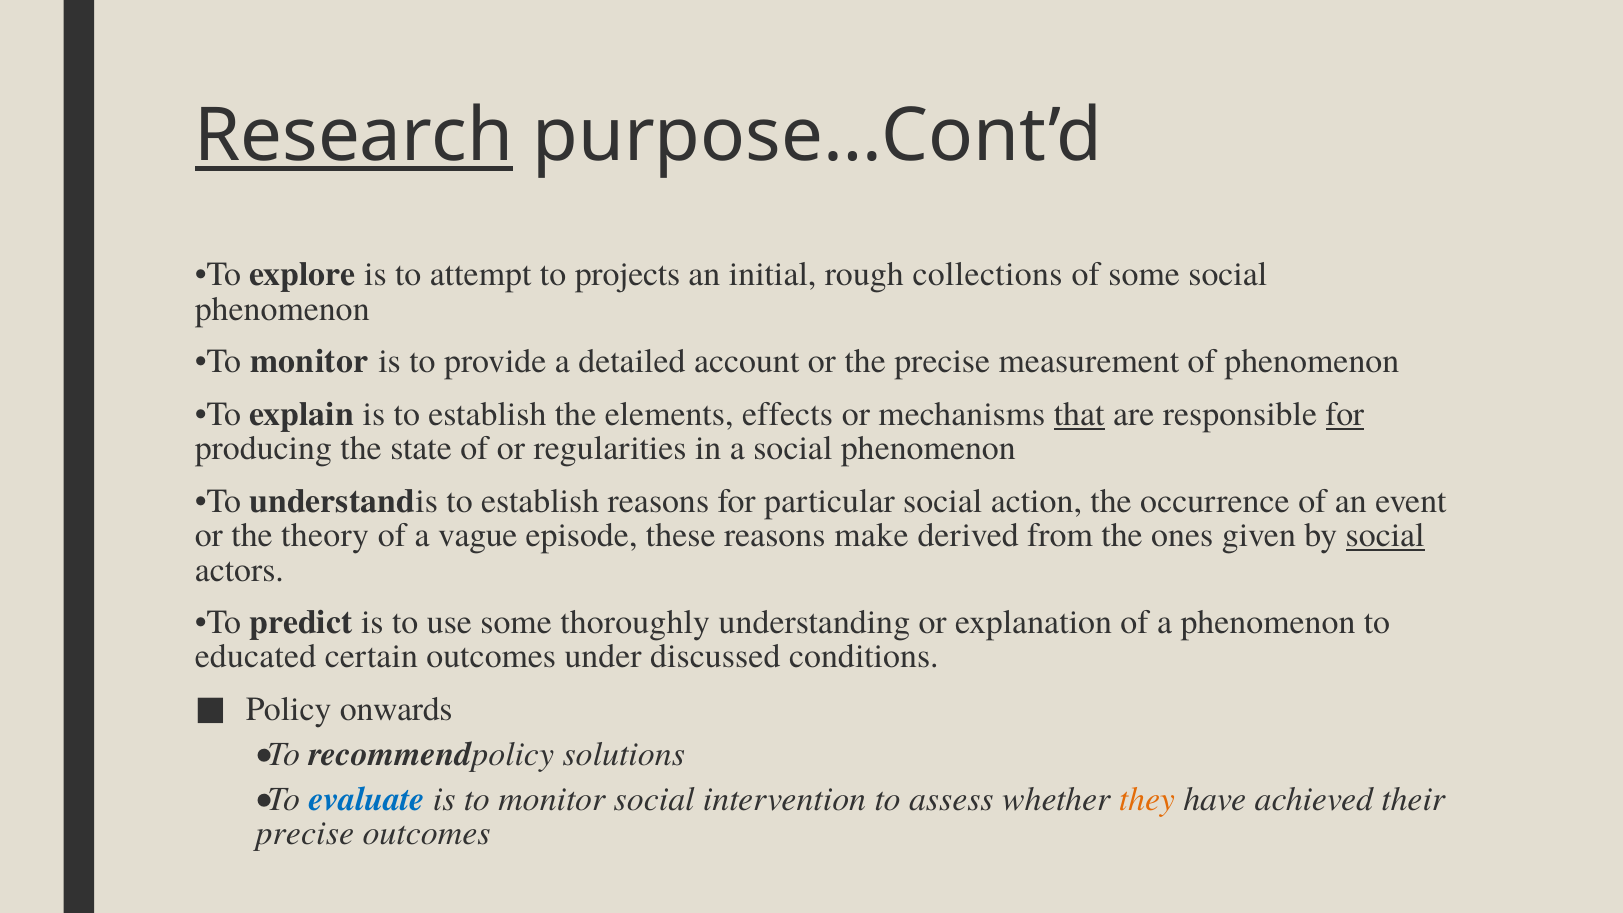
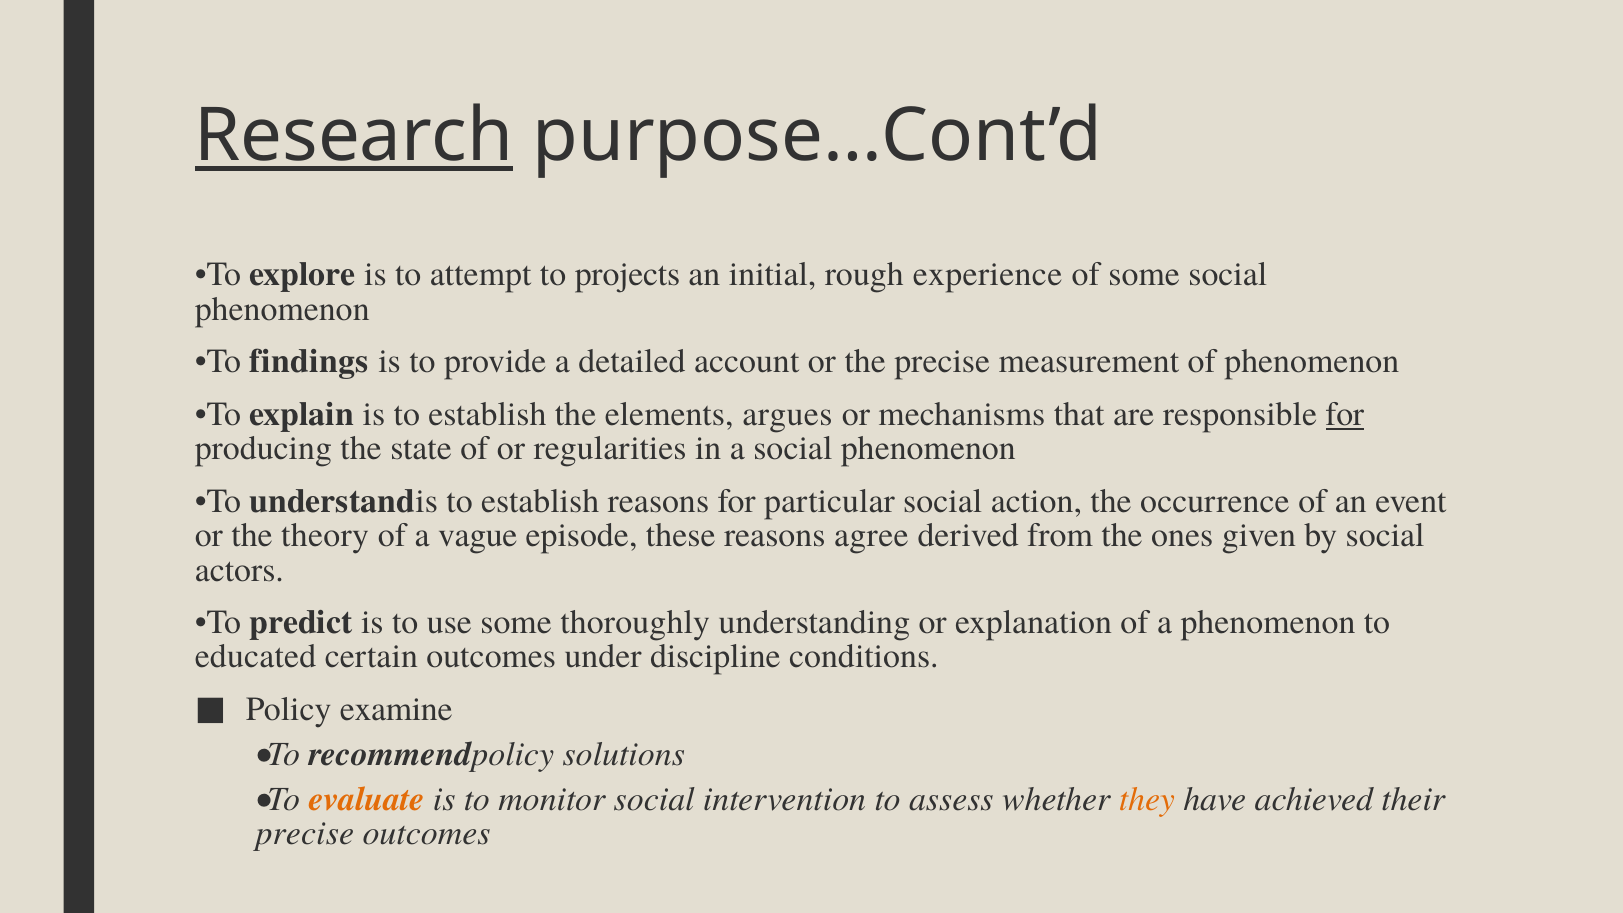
collections: collections -> experience (988, 275)
monitor: monitor -> findings (309, 362)
effects: effects -> argues (787, 414)
that underline: present -> none (1079, 414)
make: make -> agree (871, 535)
social underline: present -> none (1385, 535)
discussed: discussed -> discipline (715, 657)
onwards: onwards -> examine (396, 709)
evaluate colour: blue -> orange (367, 799)
